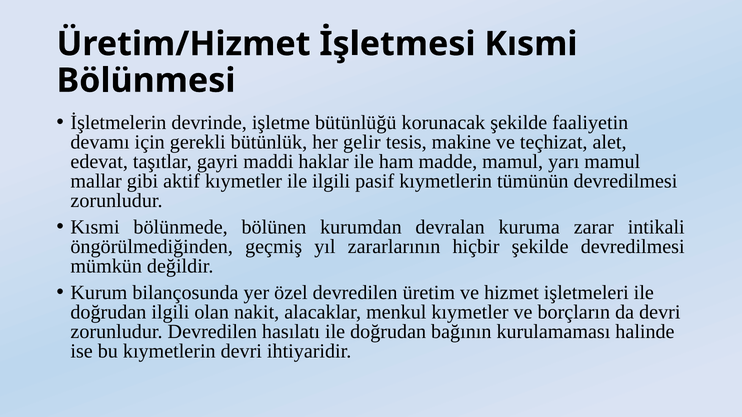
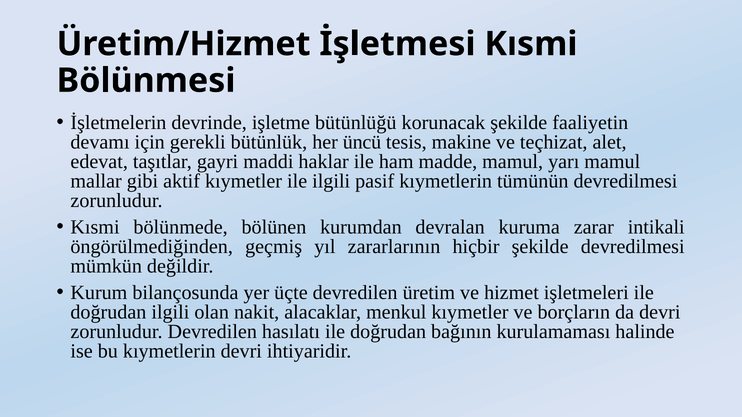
gelir: gelir -> üncü (362, 142)
özel: özel -> üçte (291, 293)
